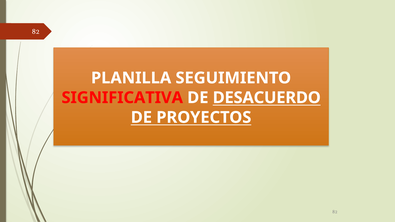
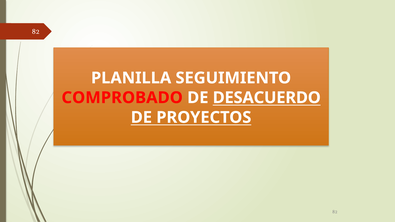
SIGNIFICATIVA: SIGNIFICATIVA -> COMPROBADO (122, 98)
